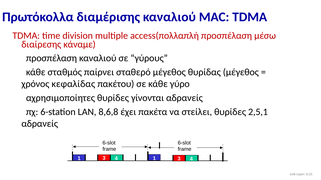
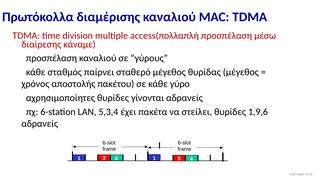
κεφαλίδας: κεφαλίδας -> αποστολής (73, 84)
8,6,8: 8,6,8 -> 5,3,4 (108, 112)
2,5,1: 2,5,1 -> 1,9,6 (258, 112)
